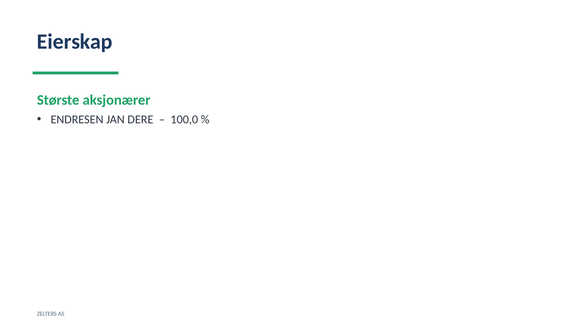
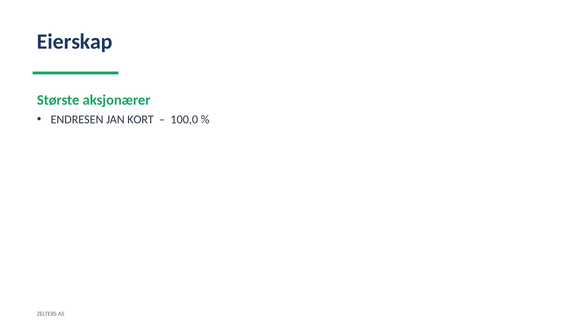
DERE: DERE -> KORT (141, 119)
